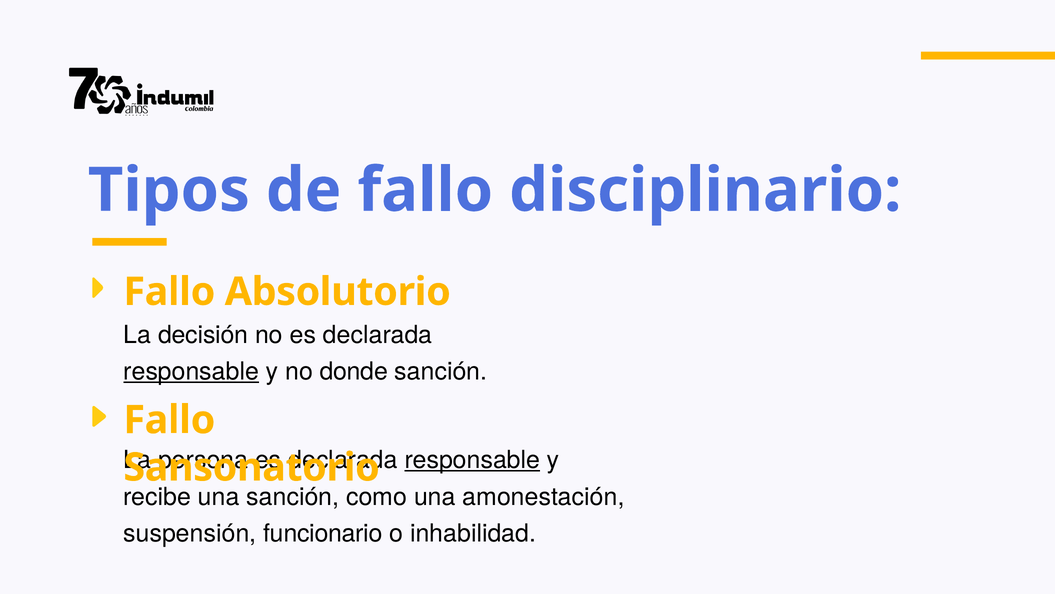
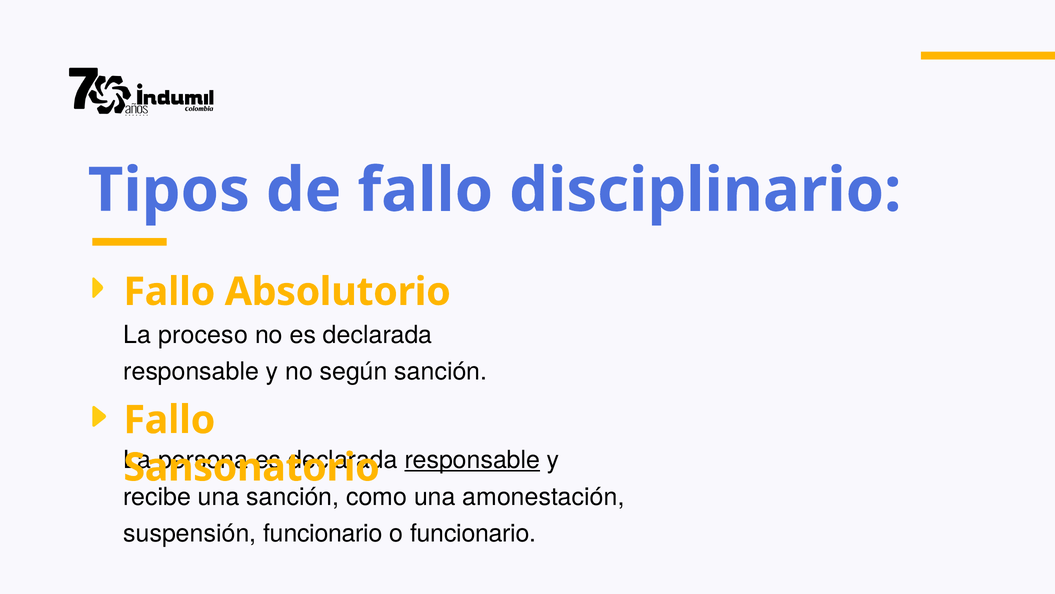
decisión: decisión -> proceso (203, 335)
responsable underline: present -> none (191, 371)
donde: donde -> según (354, 371)
o inhabilidad: inhabilidad -> funcionario (473, 533)
